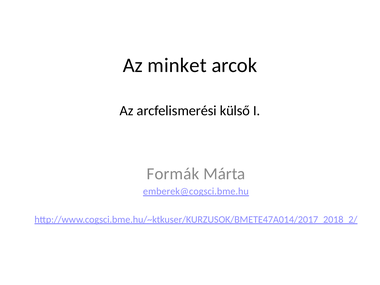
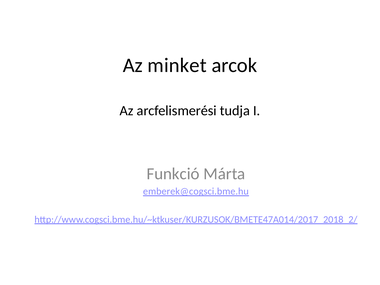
külső: külső -> tudja (235, 111)
Formák: Formák -> Funkció (173, 174)
